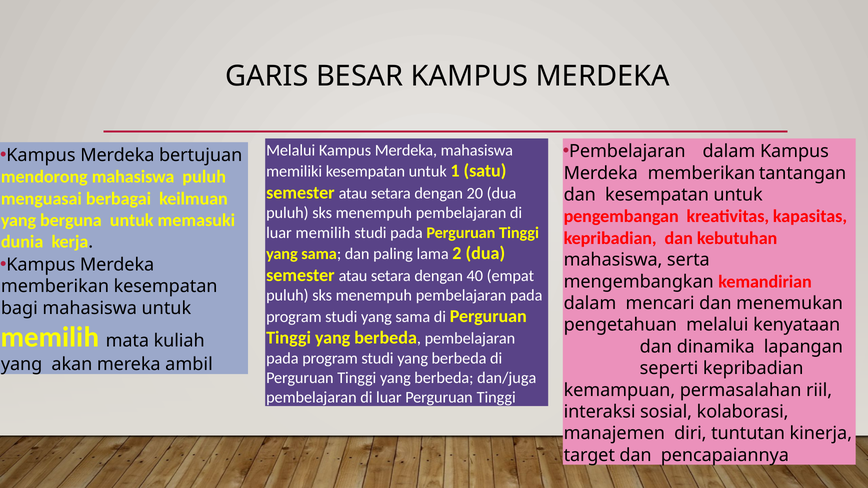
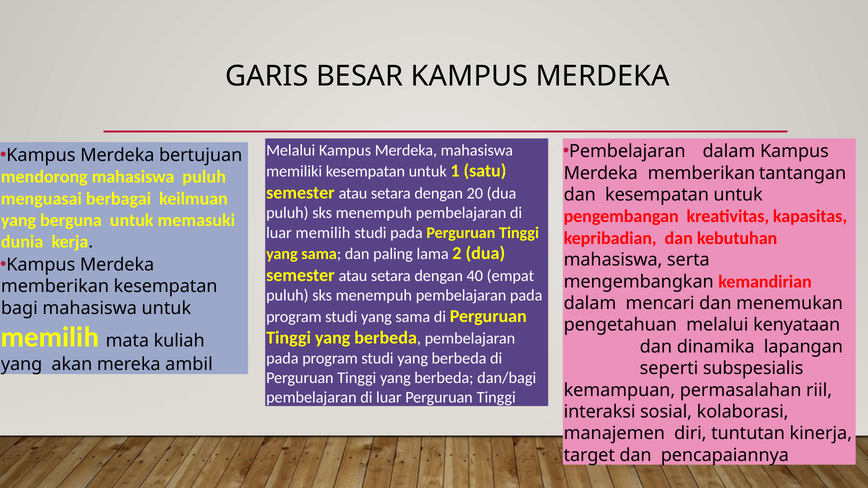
seperti kepribadian: kepribadian -> subspesialis (753, 369)
dan/juga: dan/juga -> dan/bagi (507, 378)
